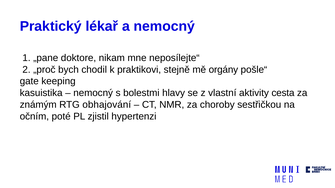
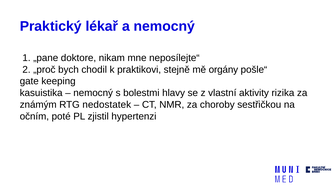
cesta: cesta -> rizika (283, 93)
obhajování: obhajování -> nedostatek (107, 105)
